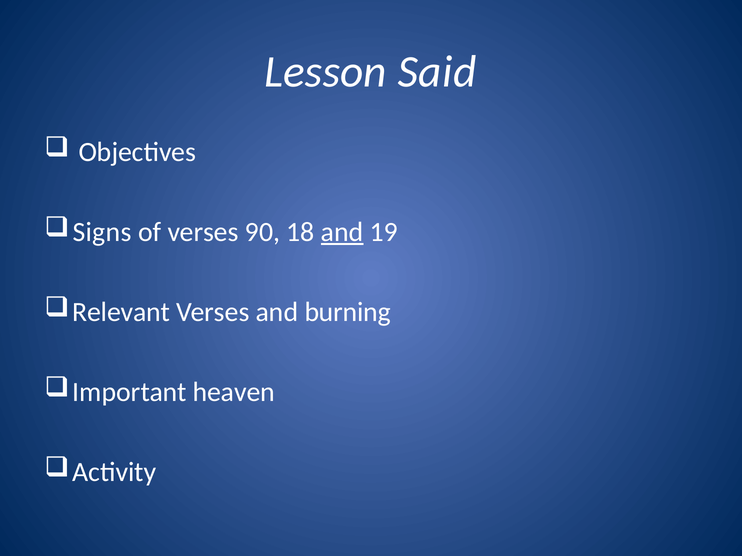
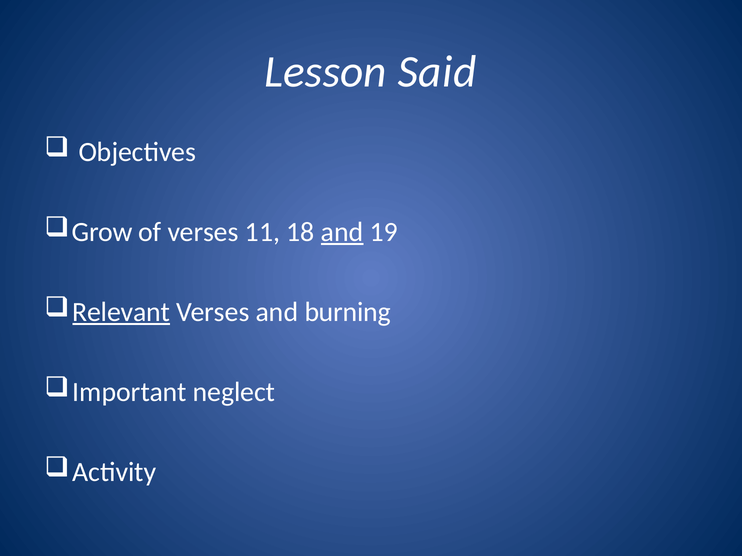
Signs: Signs -> Grow (102, 232)
90: 90 -> 11 (263, 232)
Relevant underline: none -> present (121, 312)
heaven: heaven -> neglect (234, 392)
